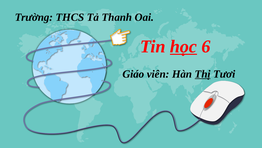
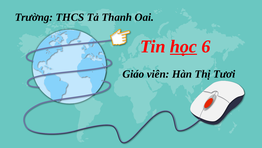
Thị underline: present -> none (203, 74)
